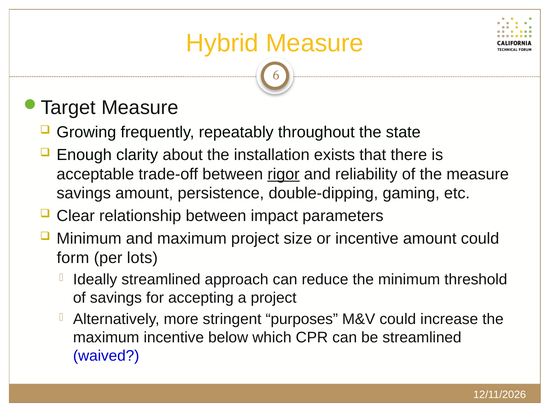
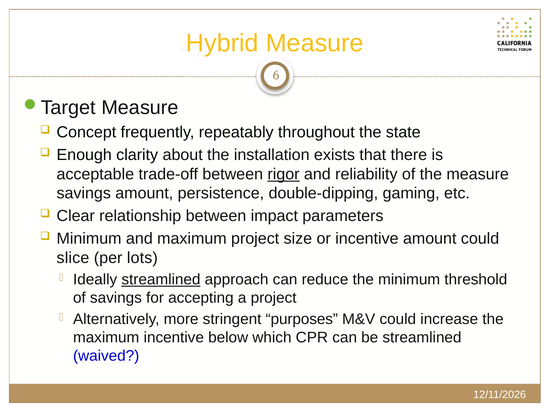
Growing: Growing -> Concept (86, 132)
form: form -> slice (73, 258)
streamlined underline: none -> present (161, 280)
